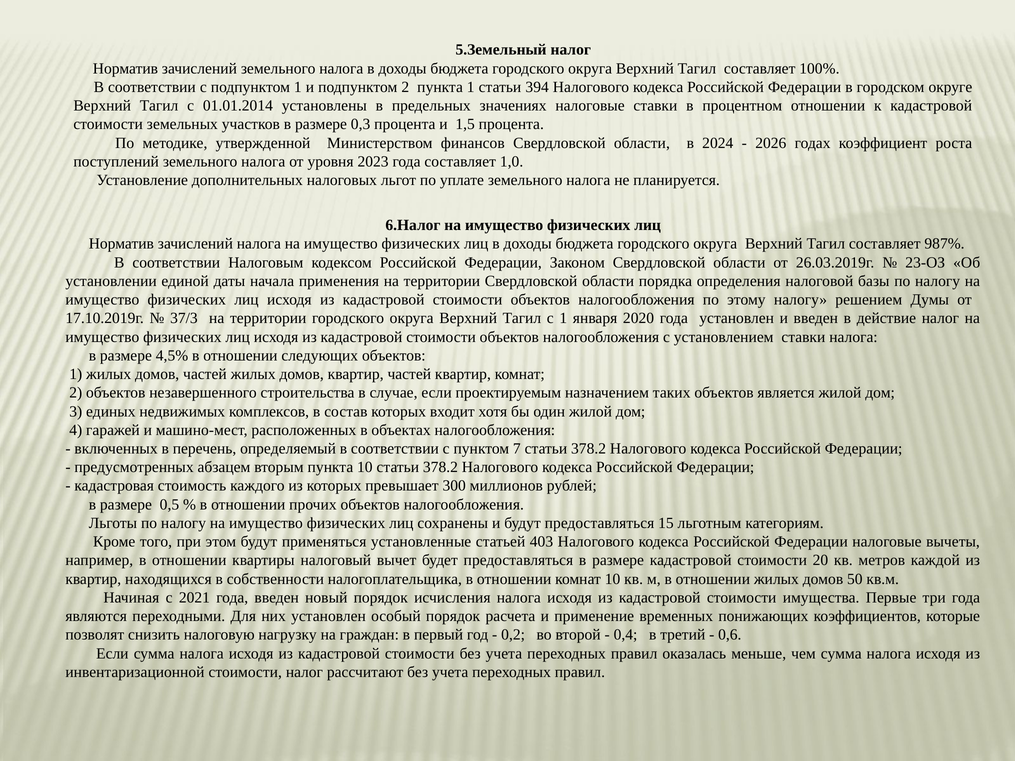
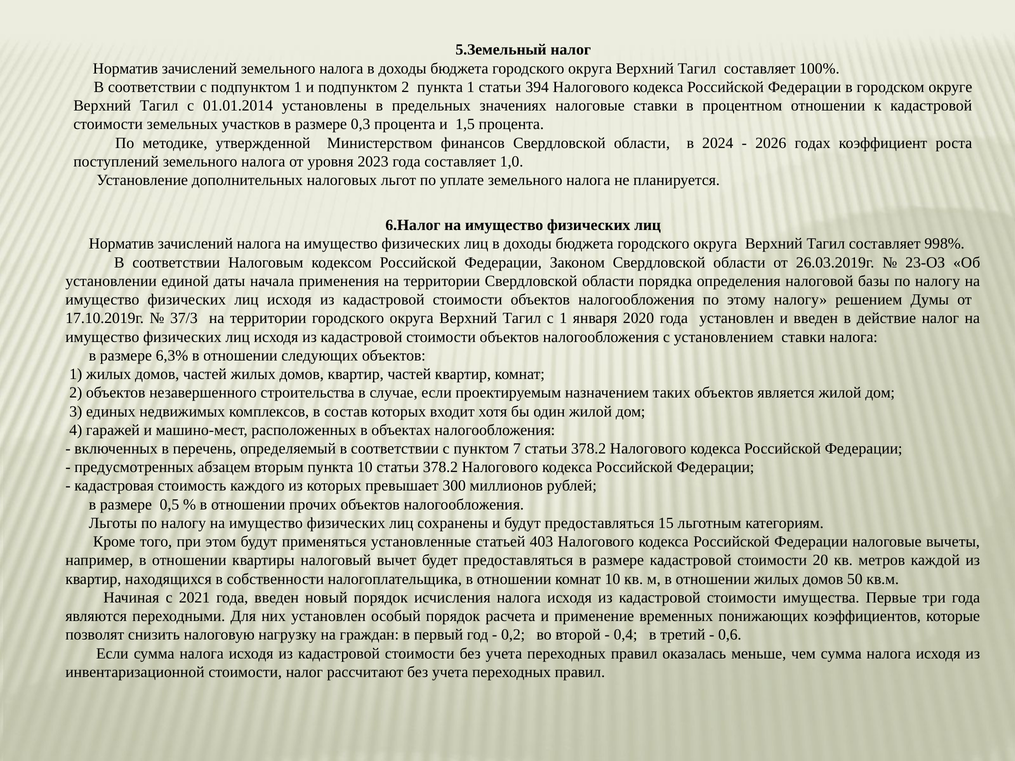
987%: 987% -> 998% (945, 244)
4,5%: 4,5% -> 6,3% (172, 356)
